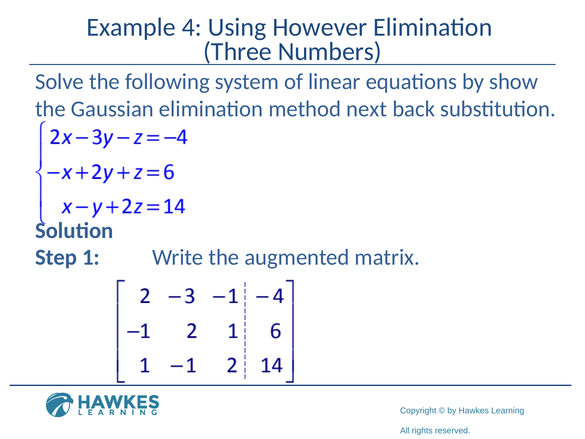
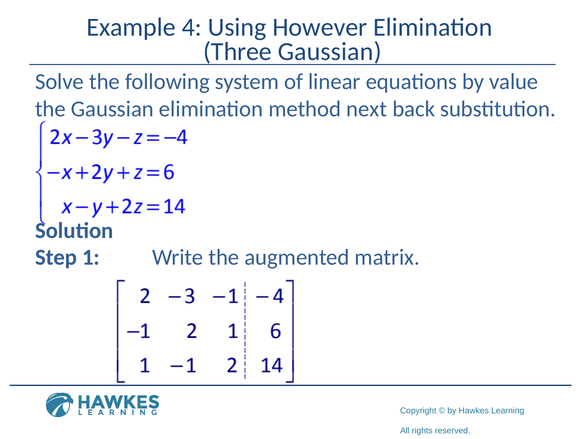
Three Numbers: Numbers -> Gaussian (330, 52)
show: show -> value (514, 82)
